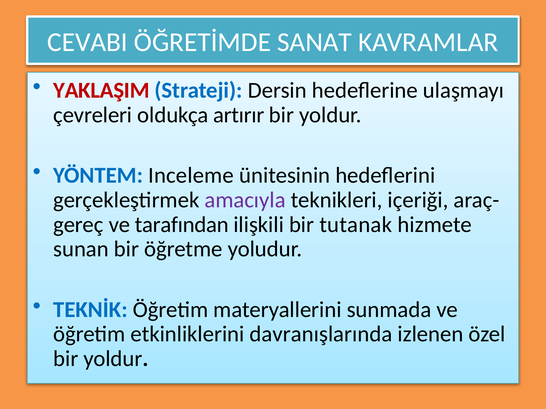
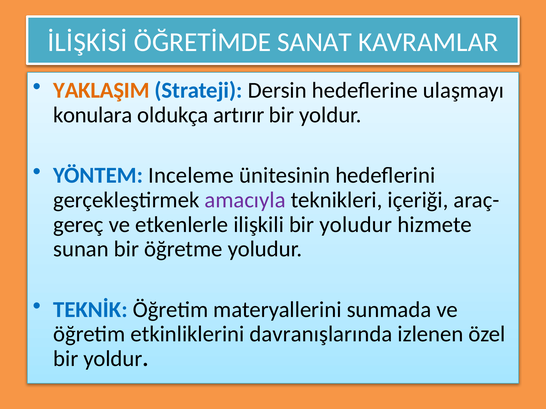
CEVABI: CEVABI -> İLİŞKİSİ (87, 42)
YAKLAŞIM colour: red -> orange (101, 90)
çevreleri: çevreleri -> konulara (93, 115)
tarafından: tarafından -> etkenlerle (182, 225)
bir tutanak: tutanak -> yoludur (356, 225)
